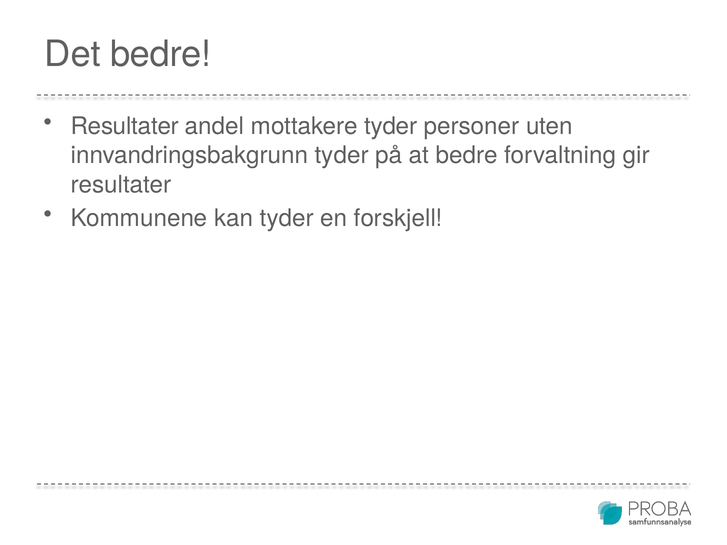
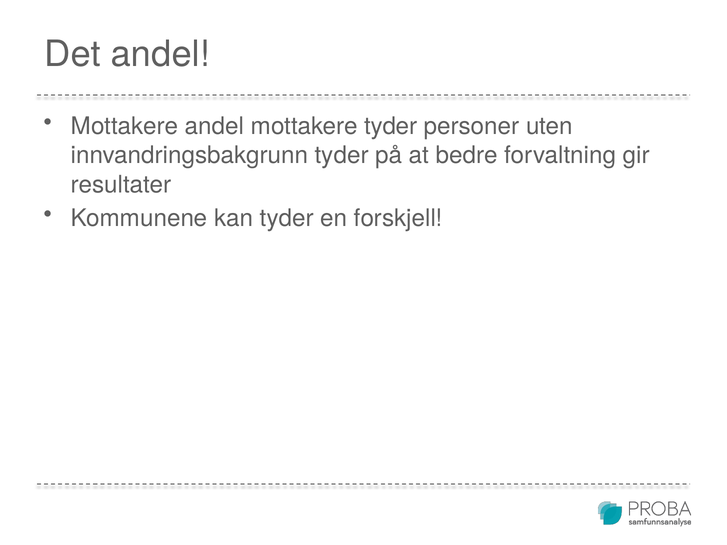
Det bedre: bedre -> andel (160, 54)
Resultater: Resultater -> Mottakere (125, 126)
